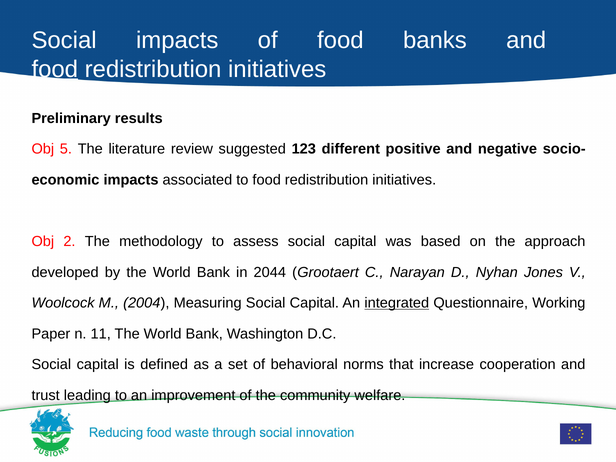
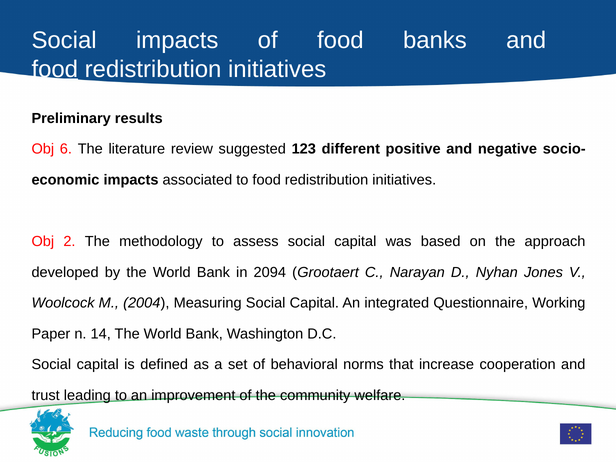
5: 5 -> 6 (66, 149)
2044: 2044 -> 2094 (270, 272)
integrated underline: present -> none (397, 303)
11: 11 -> 14 (101, 334)
